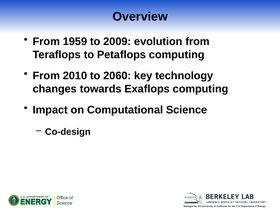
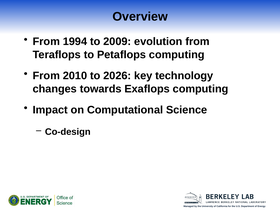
1959: 1959 -> 1994 (75, 42)
2060: 2060 -> 2026 (117, 76)
